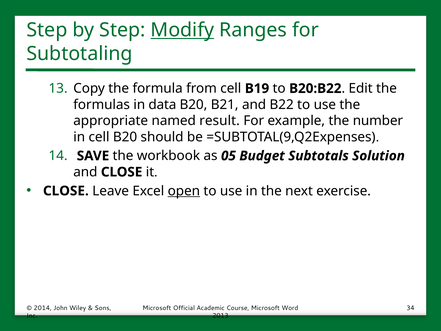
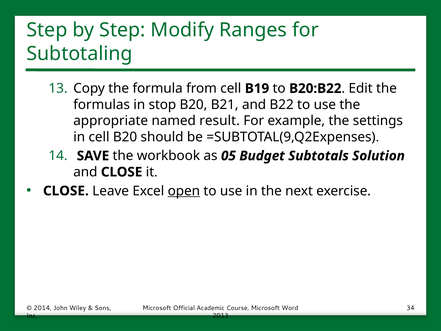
Modify underline: present -> none (182, 30)
data: data -> stop (162, 105)
number: number -> settings (378, 121)
